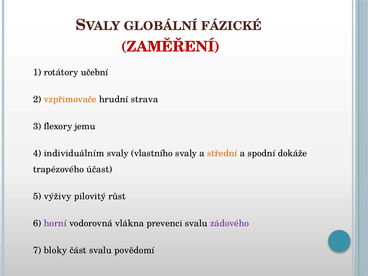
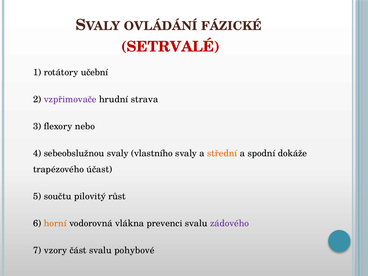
GLOBÁLNÍ: GLOBÁLNÍ -> OVLÁDÁNÍ (161, 26)
ZAMĚŘENÍ: ZAMĚŘENÍ -> SETRVALÉ (170, 47)
vzpřimovače colour: orange -> purple (70, 99)
jemu: jemu -> nebo (85, 126)
individuálním: individuálním -> sebeobslužnou (74, 153)
výživy: výživy -> součtu (58, 196)
horní colour: purple -> orange (55, 223)
bloky: bloky -> vzory (55, 250)
povědomí: povědomí -> pohybové (134, 250)
